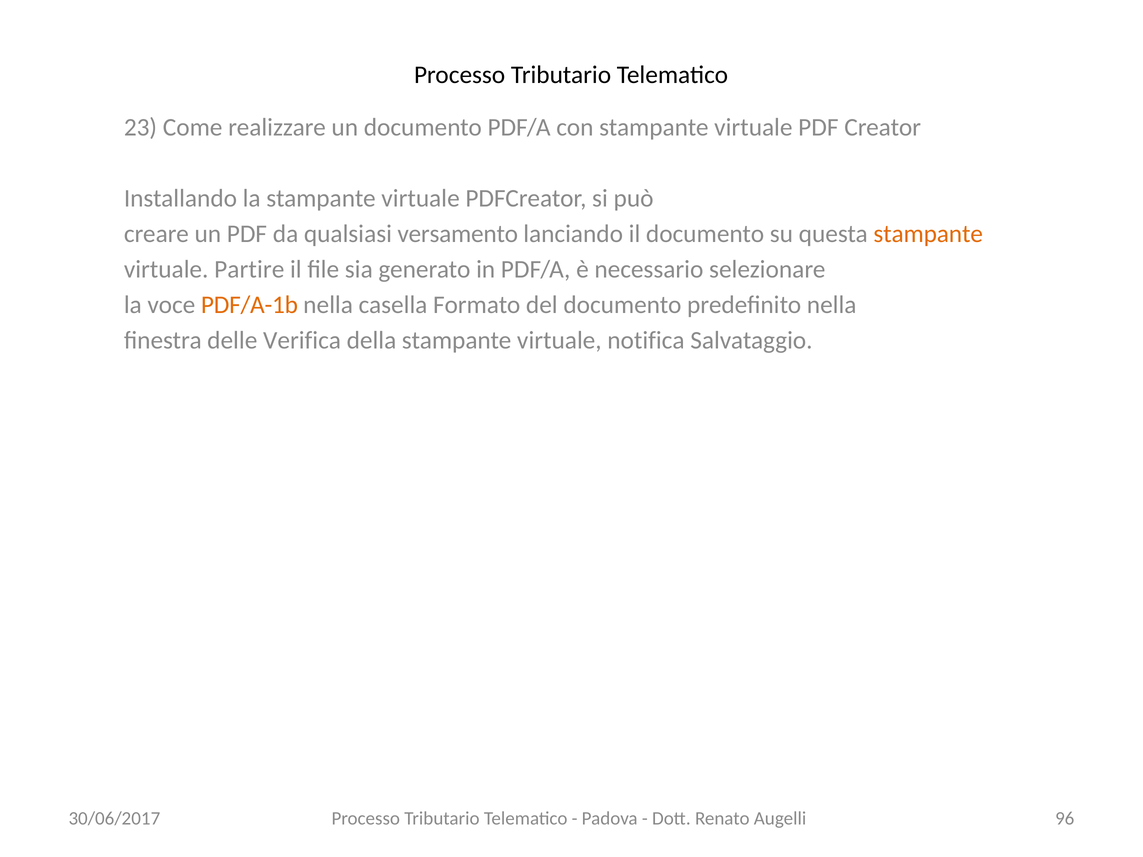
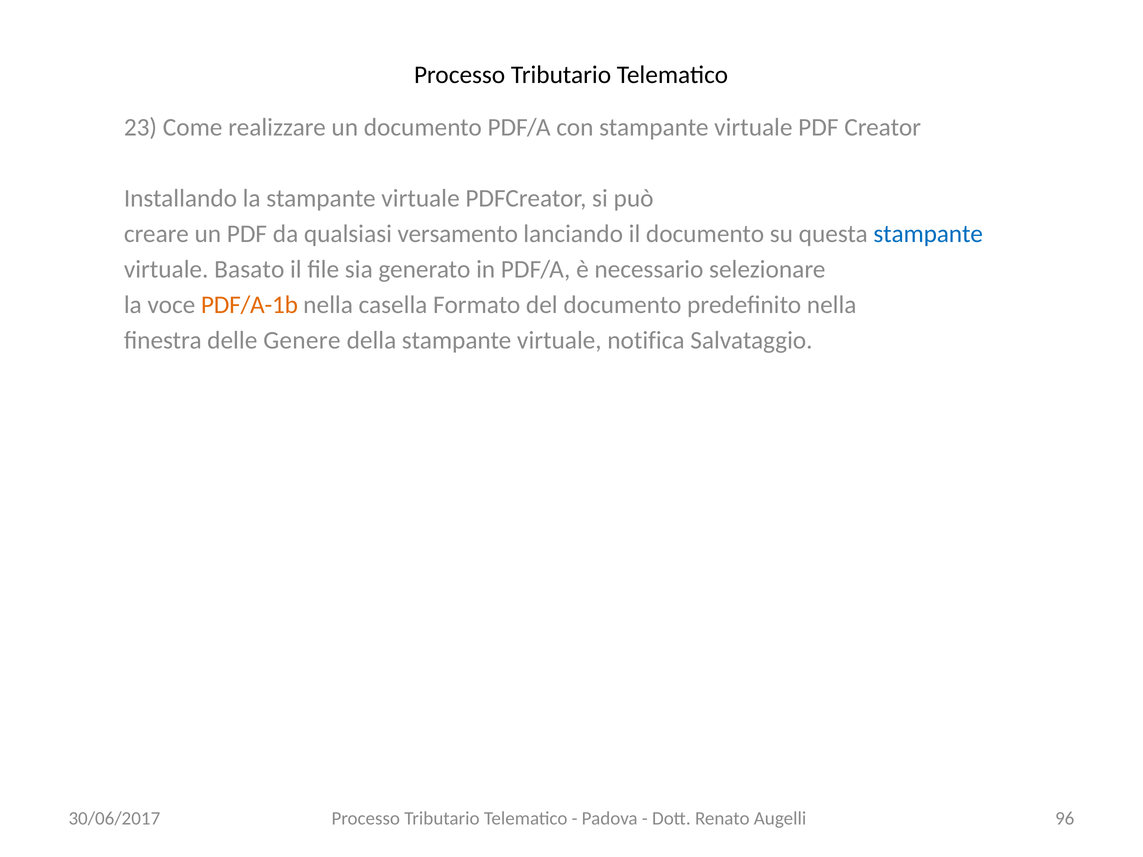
stampante colour: orange -> blue (928, 234)
Partire: Partire -> Basato (249, 269)
Verifica: Verifica -> Genere (302, 340)
